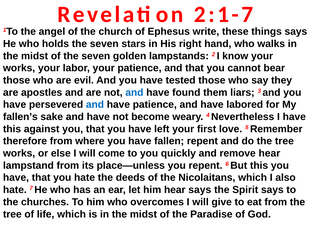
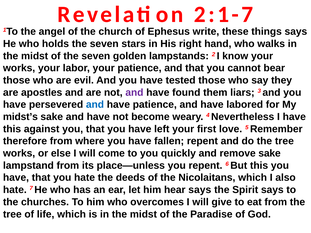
and colour: blue -> purple (134, 93)
fallen’s: fallen’s -> midst’s (20, 117)
remove hear: hear -> sake (270, 153)
